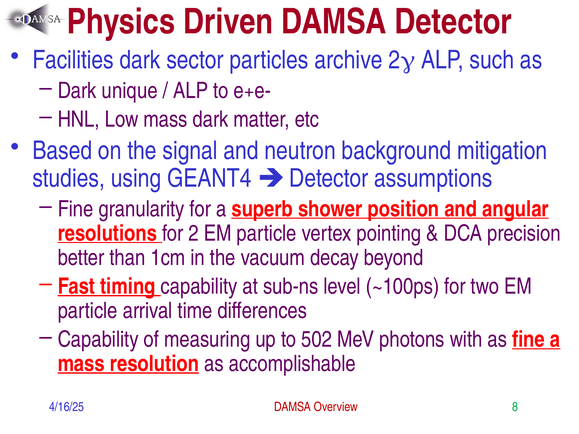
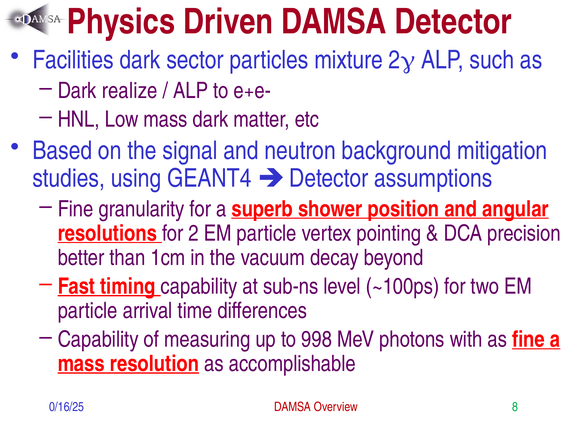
archive: archive -> mixture (349, 60)
unique: unique -> realize (130, 91)
502: 502 -> 998 (317, 340)
4/16/25: 4/16/25 -> 0/16/25 (67, 407)
